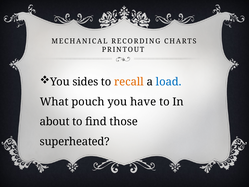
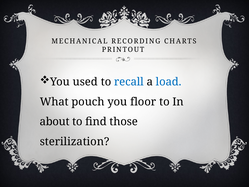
sides: sides -> used (85, 82)
recall colour: orange -> blue (129, 82)
have: have -> floor (143, 102)
superheated: superheated -> sterilization (75, 141)
